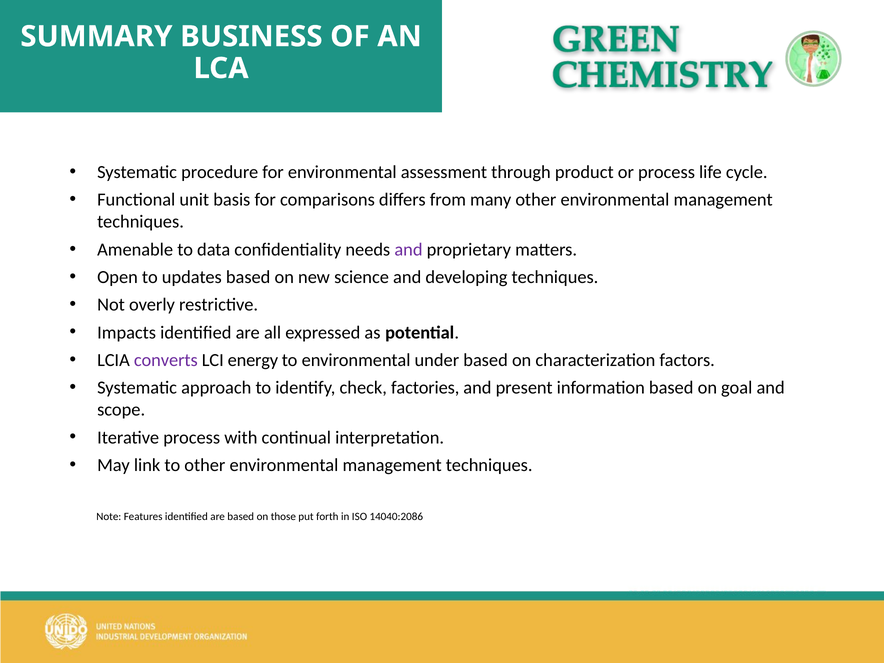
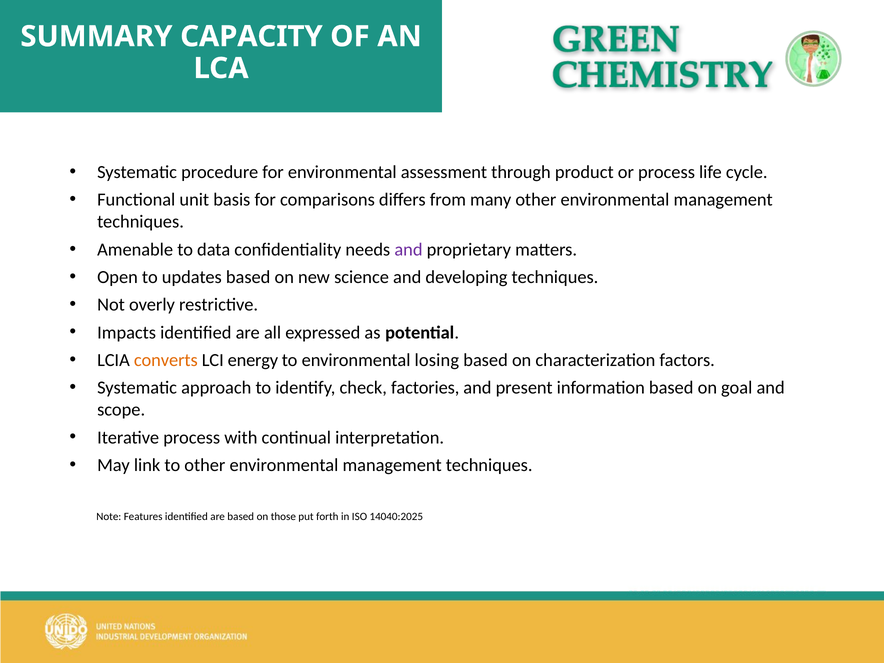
BUSINESS: BUSINESS -> CAPACITY (251, 36)
converts colour: purple -> orange (166, 360)
under: under -> losing (437, 360)
14040:2086: 14040:2086 -> 14040:2025 (396, 517)
